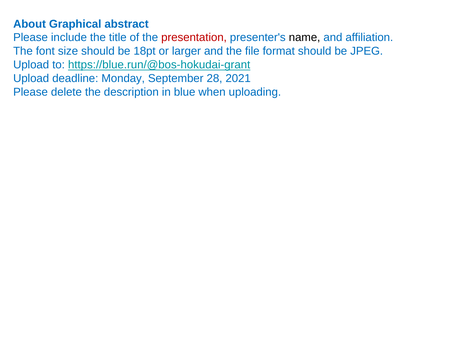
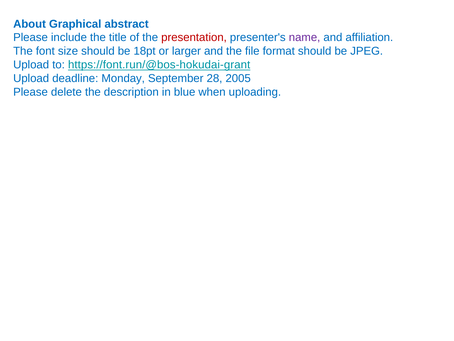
name colour: black -> purple (305, 38)
https://blue.run/@bos-hokudai-grant: https://blue.run/@bos-hokudai-grant -> https://font.run/@bos-hokudai-grant (159, 65)
2021: 2021 -> 2005 (238, 78)
